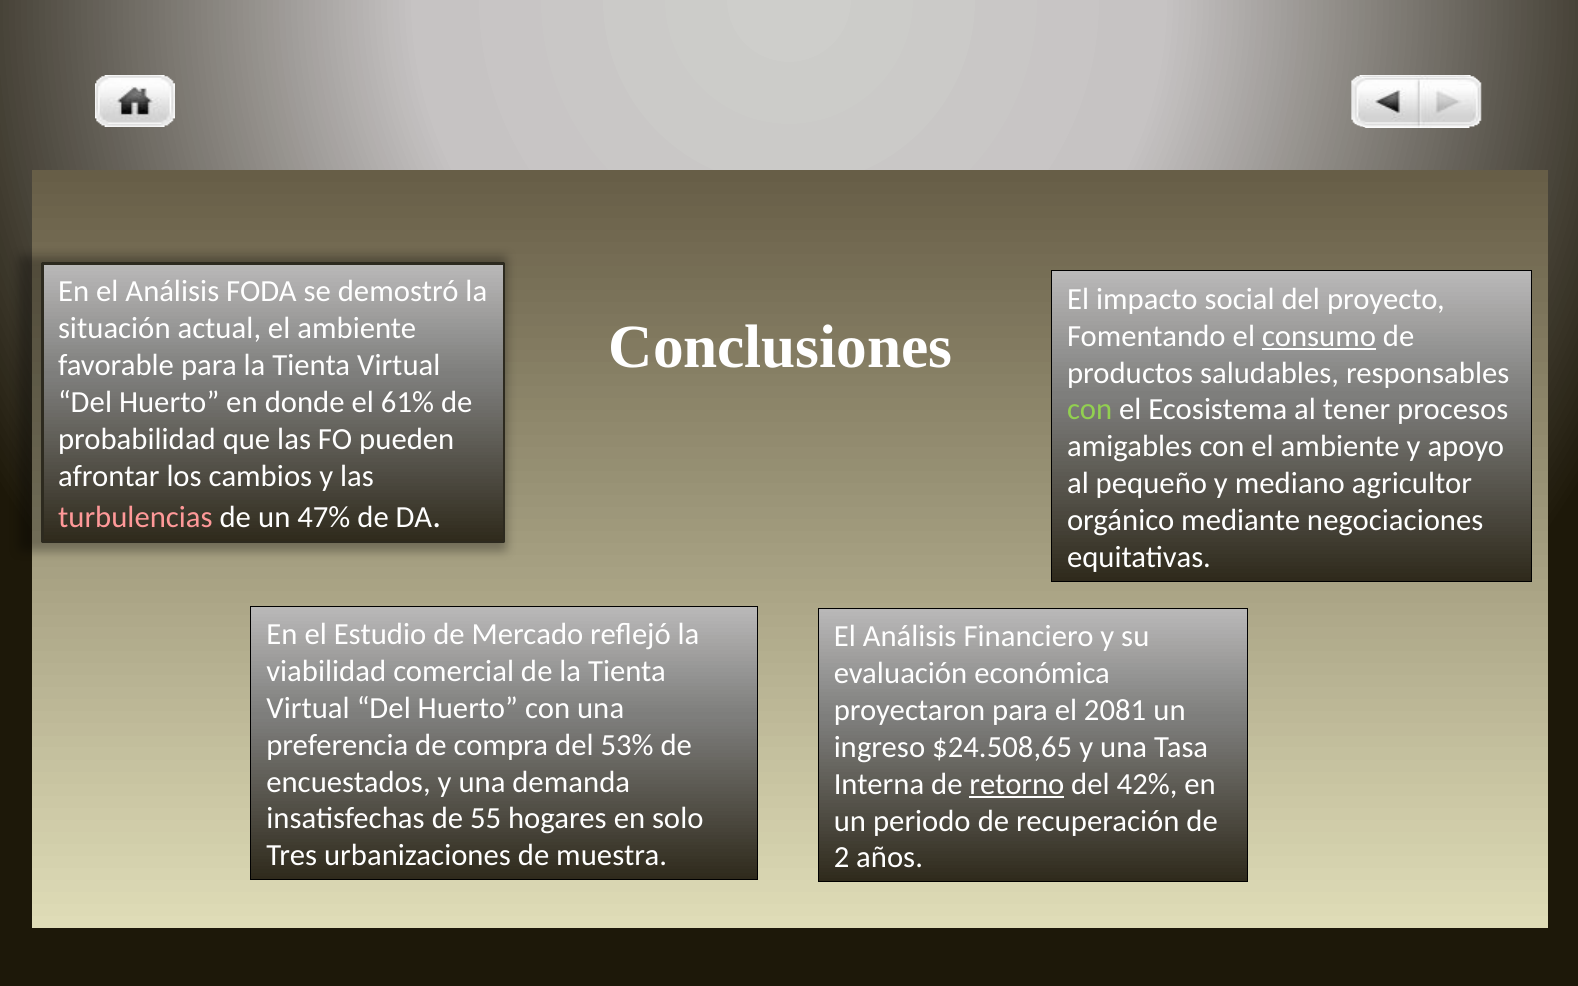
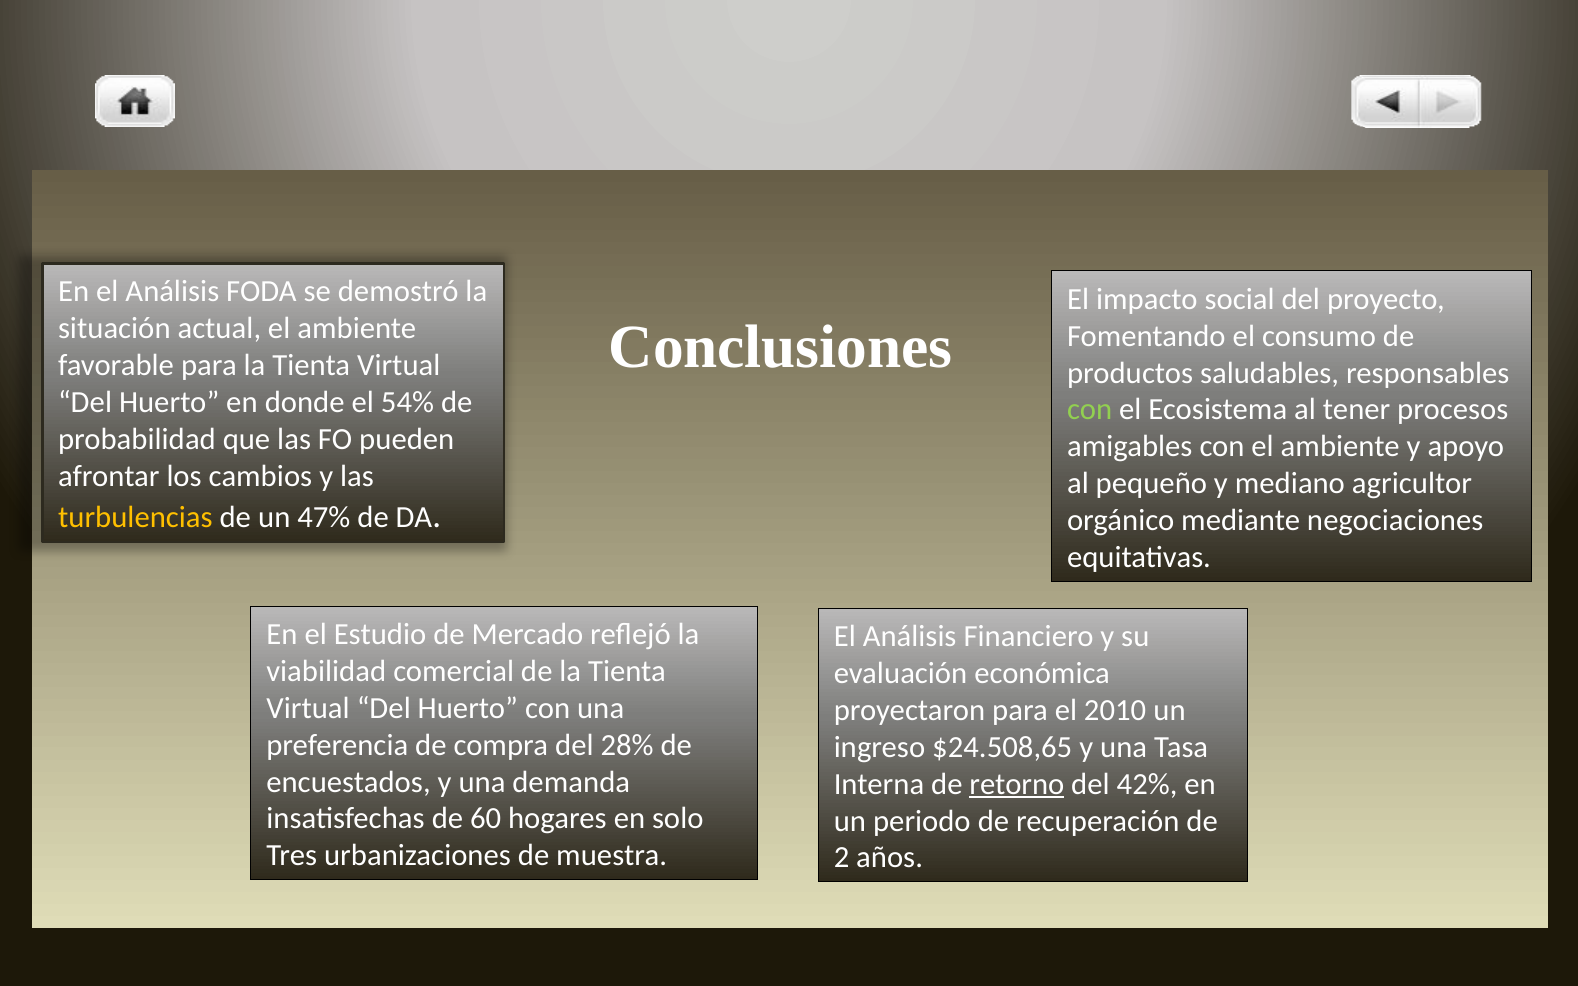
consumo underline: present -> none (1319, 336)
61%: 61% -> 54% (408, 402)
turbulencias colour: pink -> yellow (135, 517)
2081: 2081 -> 2010 (1115, 711)
53%: 53% -> 28% (627, 745)
55: 55 -> 60 (486, 819)
